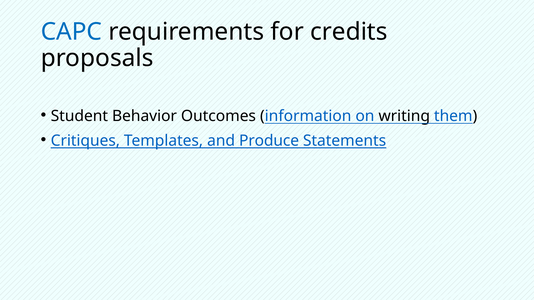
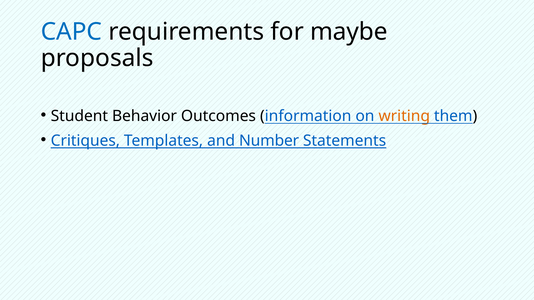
credits: credits -> maybe (349, 32)
writing colour: black -> orange (404, 116)
Produce: Produce -> Number (269, 141)
